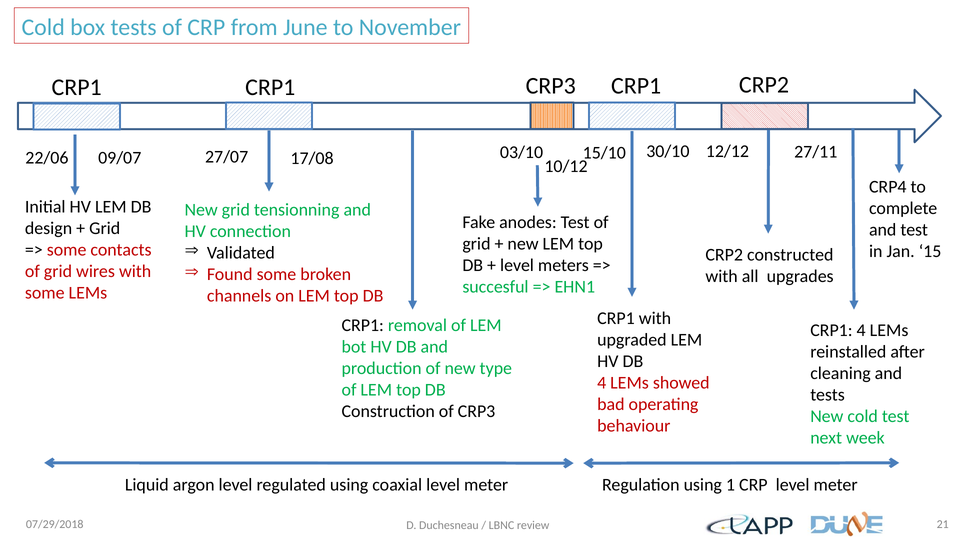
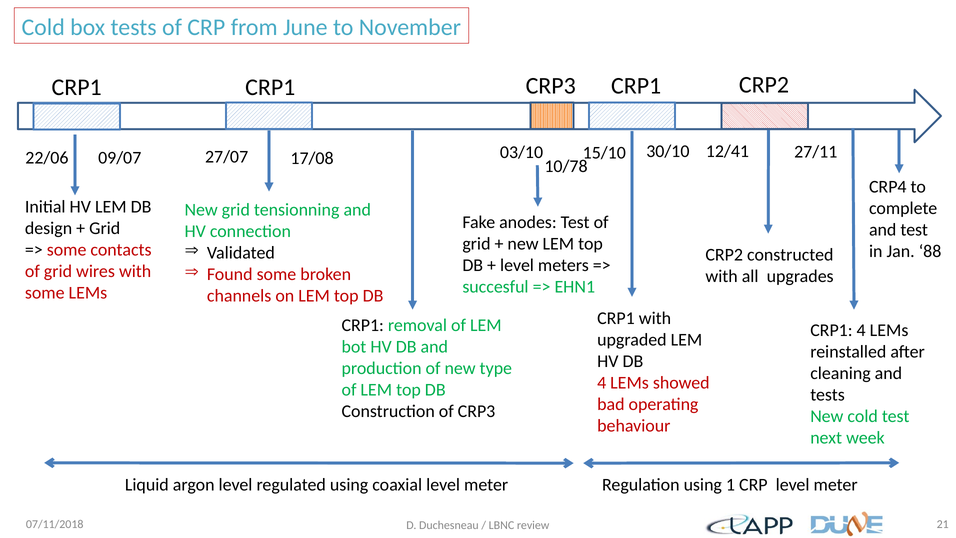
12/12: 12/12 -> 12/41 (727, 151)
10/12: 10/12 -> 10/78 (566, 166)
15: 15 -> 88 (930, 251)
07/29/2018: 07/29/2018 -> 07/11/2018 (55, 524)
